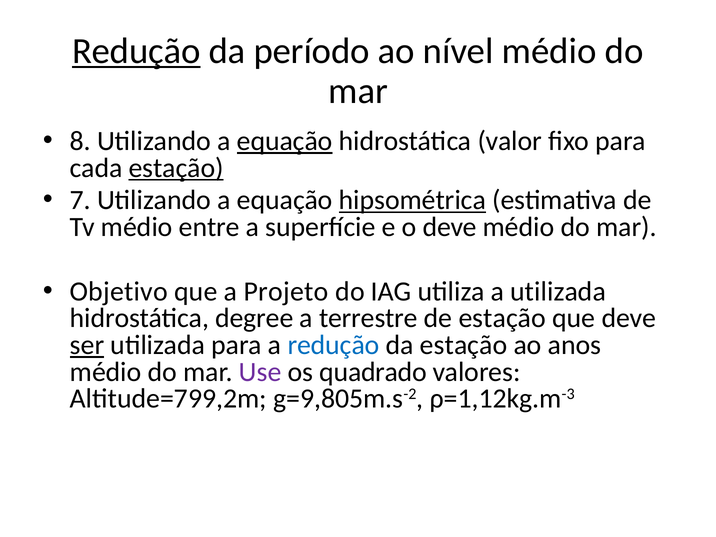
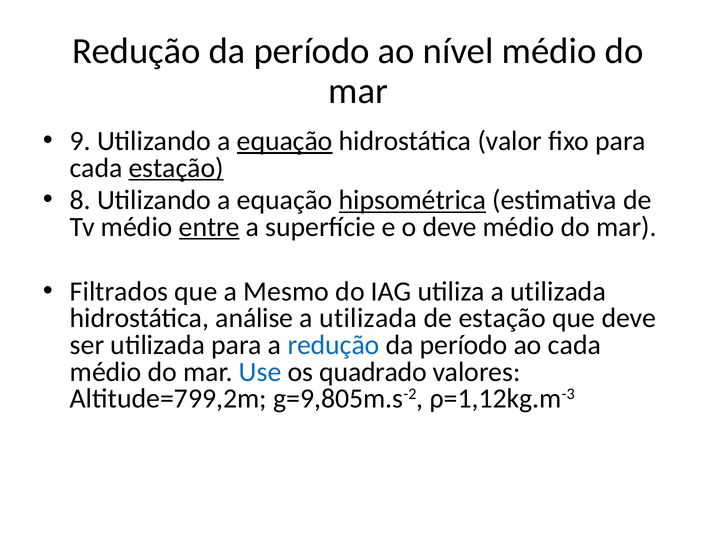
Redução underline: present -> none (136, 51)
8: 8 -> 9 (80, 141)
7: 7 -> 8 (80, 200)
entre underline: none -> present (209, 227)
Objetivo: Objetivo -> Filtrados (119, 292)
Projeto: Projeto -> Mesmo (286, 292)
degree: degree -> análise (254, 318)
terrestre: terrestre -> utilizada (368, 318)
ser underline: present -> none (87, 345)
estação: estação -> período (464, 345)
ao anos: anos -> cada (574, 345)
Use colour: purple -> blue (260, 372)
